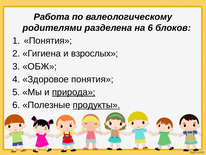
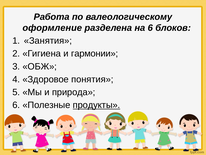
родителями: родителями -> оформление (52, 28)
Понятия: Понятия -> Занятия (48, 41)
взрослых: взрослых -> гармонии (95, 53)
природа underline: present -> none (74, 92)
